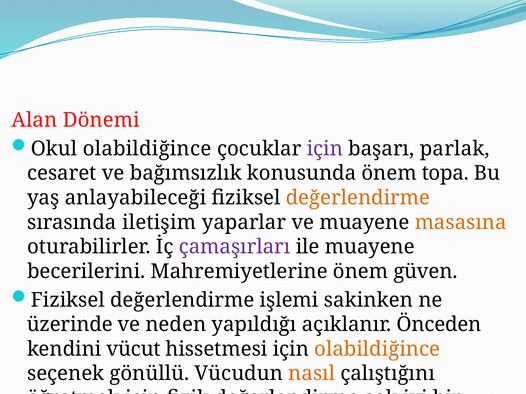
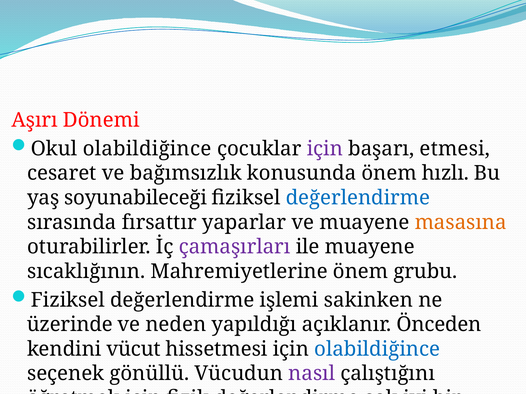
Alan: Alan -> Aşırı (35, 120)
parlak: parlak -> etmesi (455, 149)
topa: topa -> hızlı (445, 173)
anlayabileceği: anlayabileceği -> soyunabileceği (136, 198)
değerlendirme colour: orange -> blue (358, 198)
sırasında iletişim: iletişim -> fırsattır (159, 223)
becerilerini: becerilerini -> sıcaklığının (86, 272)
güven: güven -> grubu (425, 272)
olabildiğince colour: orange -> blue (377, 349)
nasıl colour: orange -> purple (312, 374)
